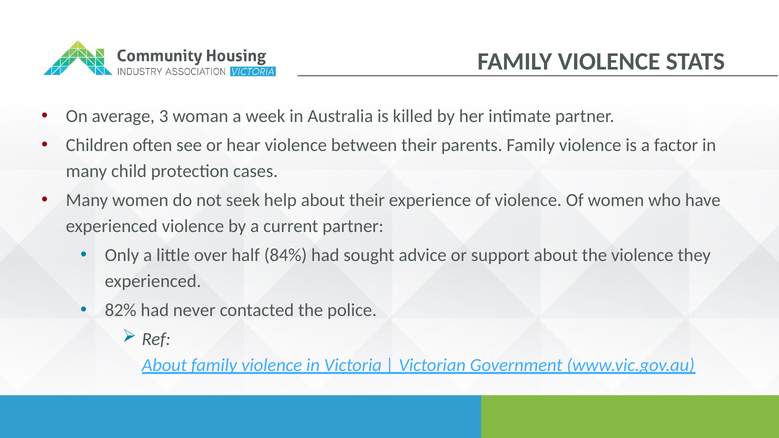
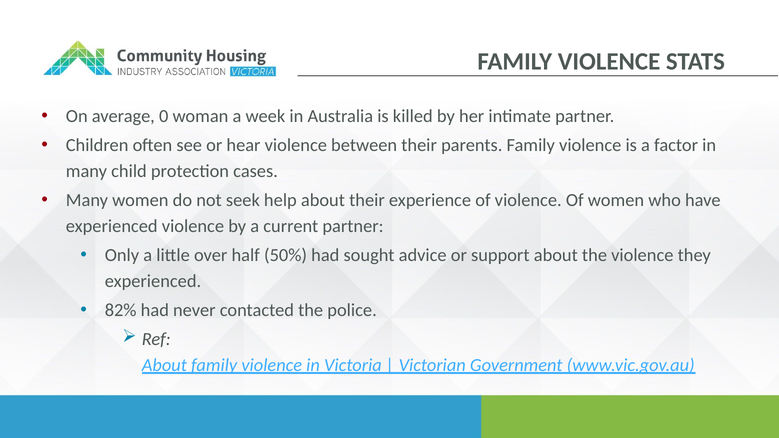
3: 3 -> 0 (164, 116)
84%: 84% -> 50% (286, 255)
